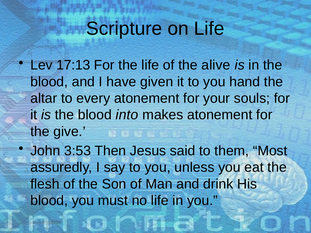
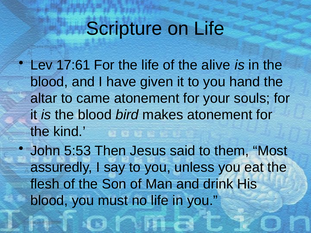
17:13: 17:13 -> 17:61 (73, 65)
every: every -> came (93, 98)
into: into -> bird (127, 115)
give: give -> kind (70, 132)
3:53: 3:53 -> 5:53 (78, 151)
